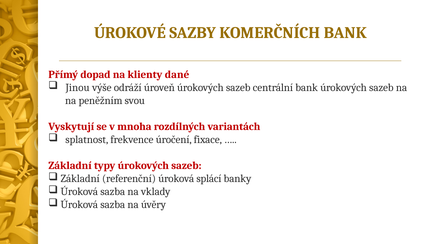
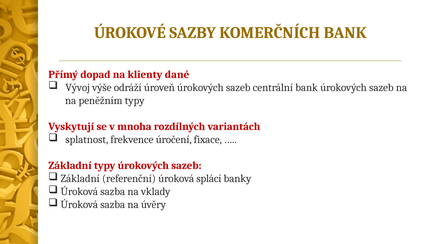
Jinou: Jinou -> Vývoj (78, 88)
peněžním svou: svou -> typy (135, 101)
